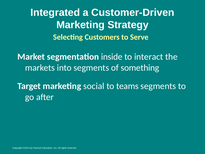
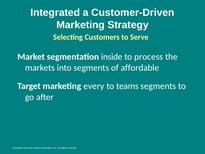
interact: interact -> process (149, 57)
something: something -> affordable (140, 68)
social: social -> every (94, 86)
